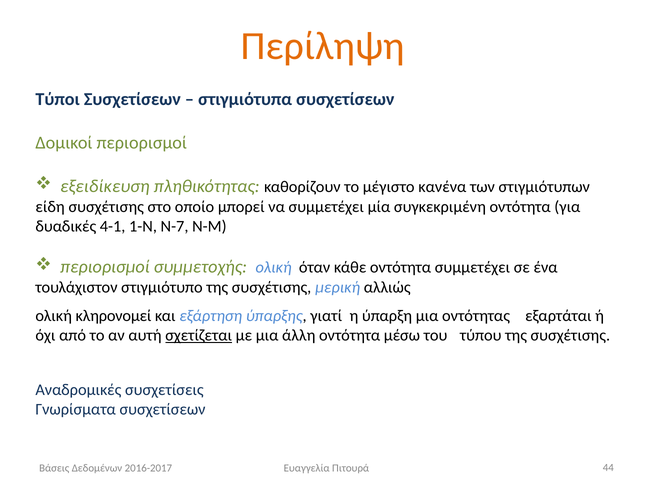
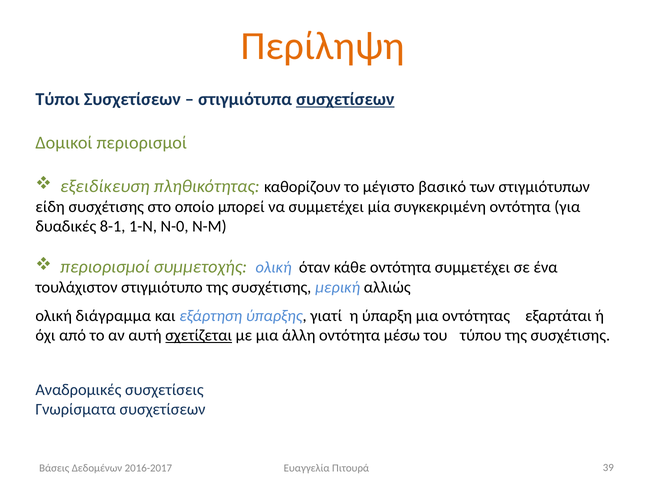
συσχετίσεων underline: none -> present (345, 99)
κανένα: κανένα -> βασικό (442, 187)
4-1: 4-1 -> 8-1 (113, 226)
Ν-7: Ν-7 -> Ν-0 (175, 226)
κληρονομεί: κληρονομεί -> διάγραμμα (113, 316)
44: 44 -> 39 (608, 468)
